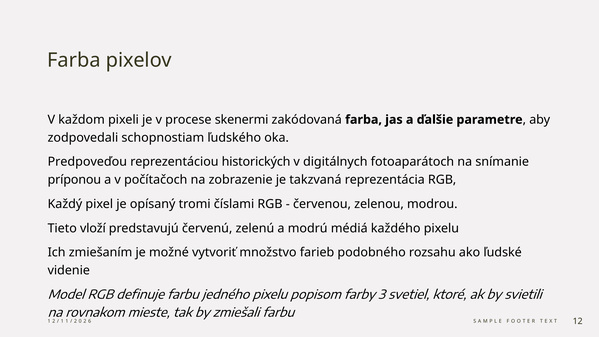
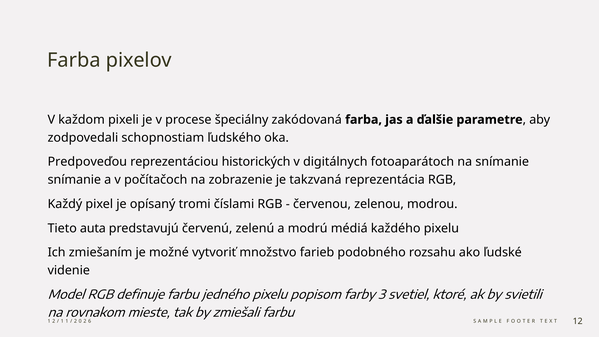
skenermi: skenermi -> špeciálny (242, 120)
príponou: príponou -> snímanie (74, 180)
vloží: vloží -> auta (93, 228)
